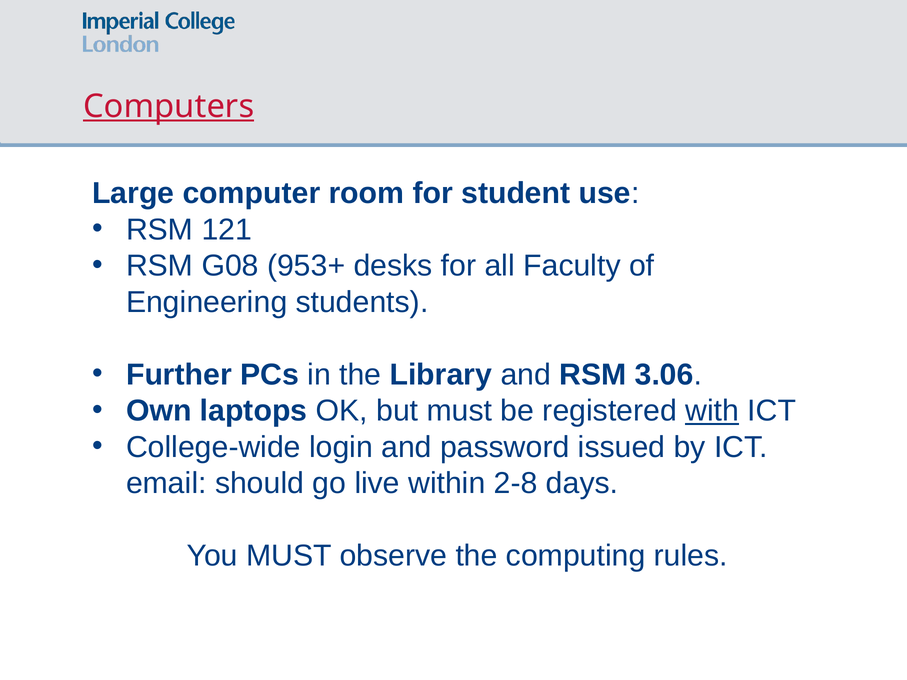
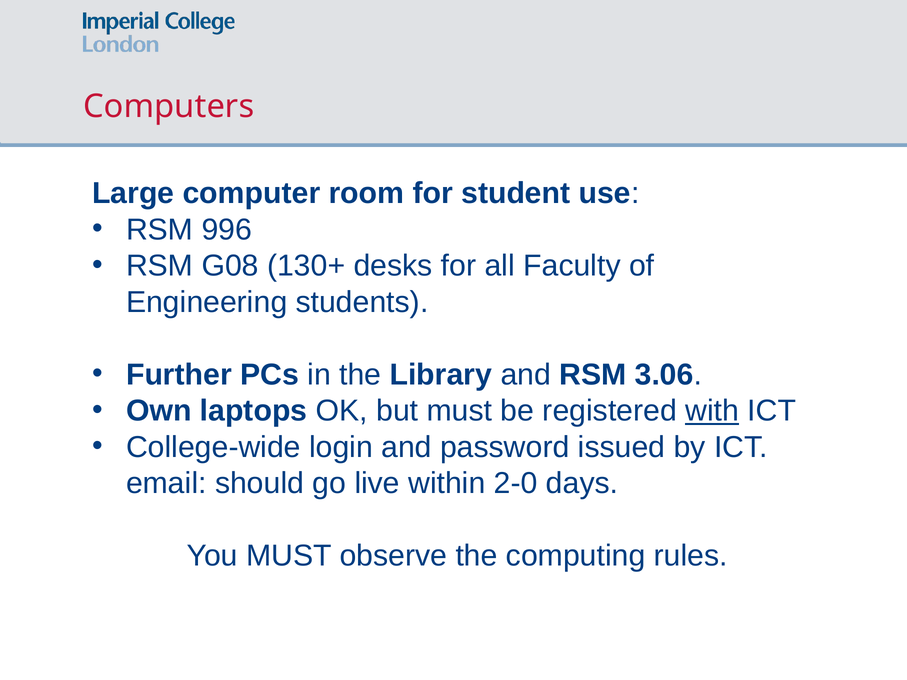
Computers underline: present -> none (169, 106)
121: 121 -> 996 (227, 230)
953+: 953+ -> 130+ (306, 266)
2-8: 2-8 -> 2-0 (516, 484)
